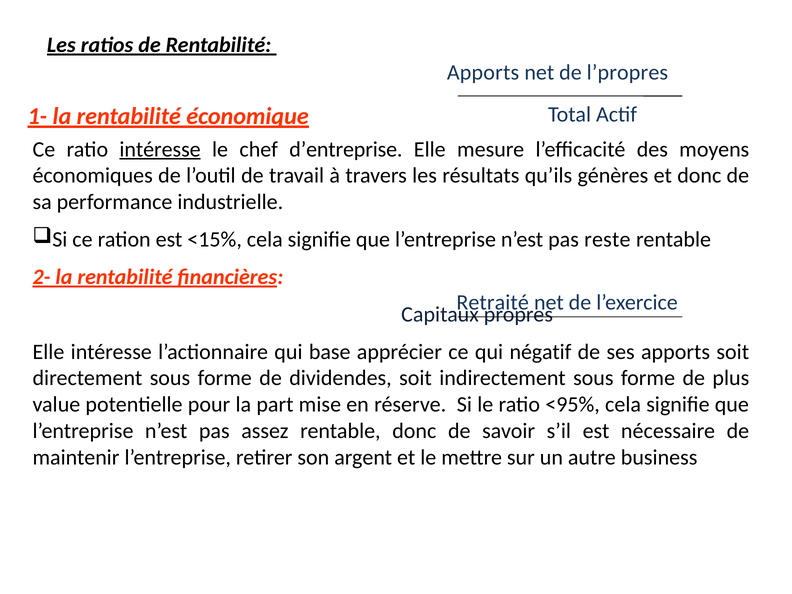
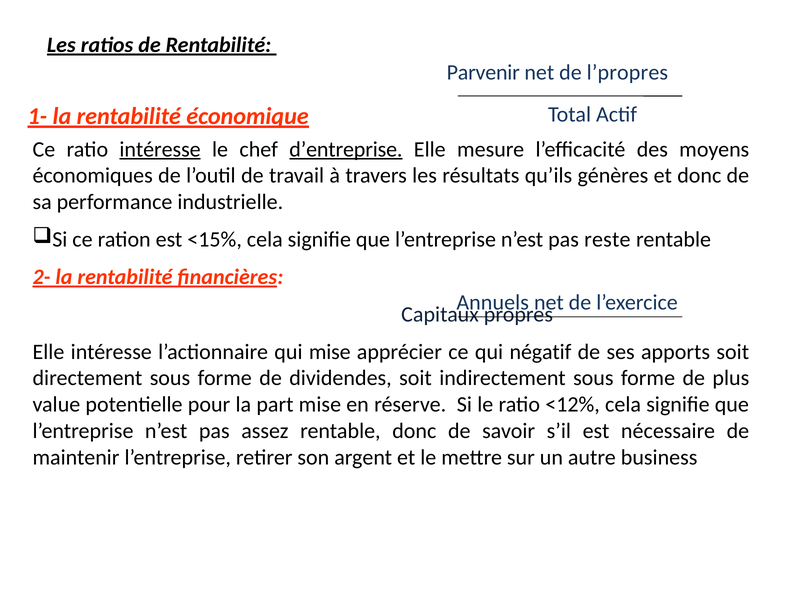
Apports: Apports -> Parvenir (483, 72)
d’entreprise underline: none -> present (346, 149)
Retraité: Retraité -> Annuels (493, 302)
qui base: base -> mise (330, 352)
<95%: <95% -> <12% (573, 405)
